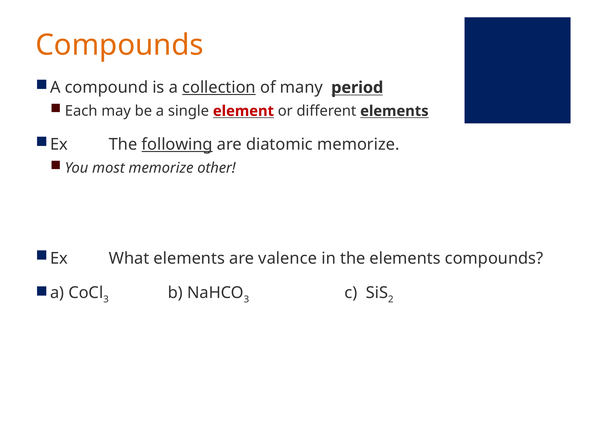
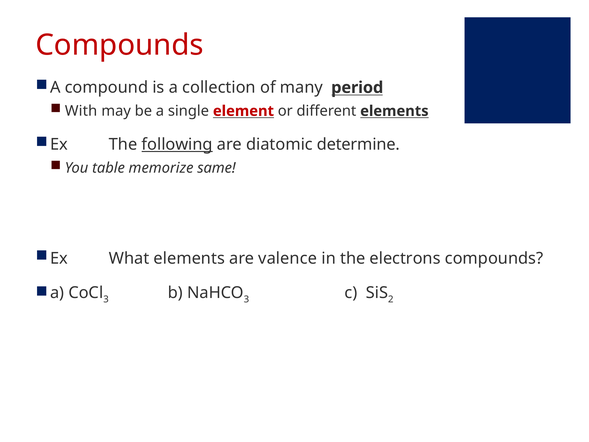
Compounds colour: orange -> red (120, 45)
collection underline: present -> none (219, 88)
Each: Each -> With (81, 111)
diatomic memorize: memorize -> determine (358, 144)
most: most -> table (109, 168)
other: other -> same (217, 168)
the elements: elements -> electrons (405, 258)
